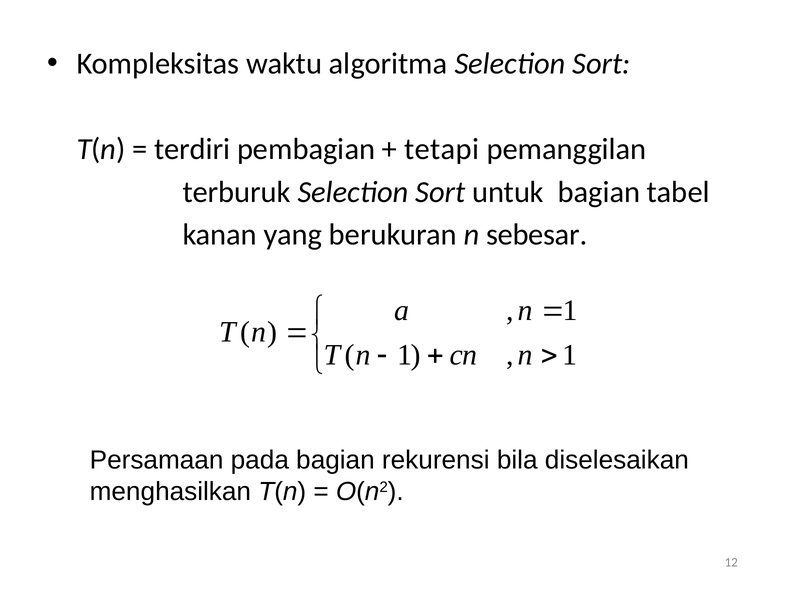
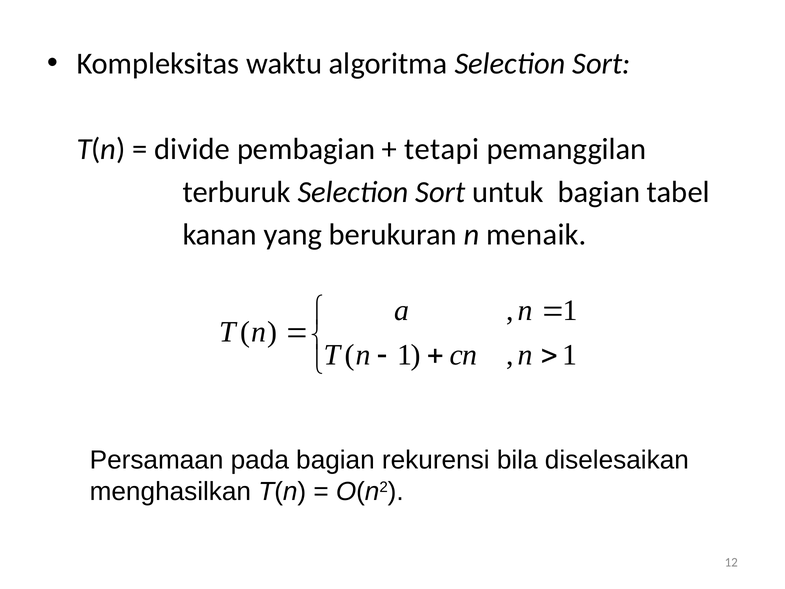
terdiri: terdiri -> divide (192, 149)
sebesar: sebesar -> menaik (536, 235)
